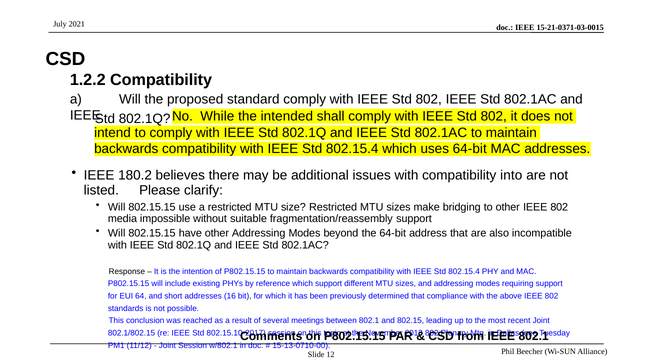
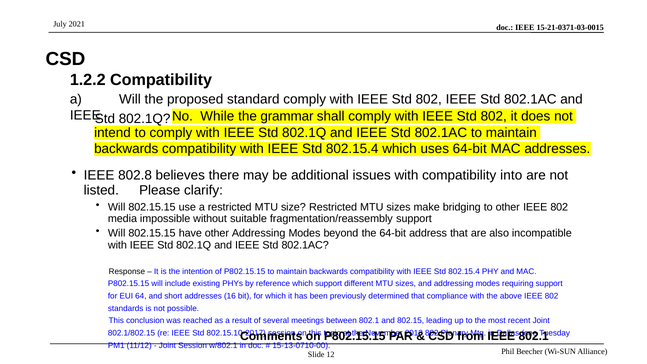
intended: intended -> grammar (287, 116)
180.2: 180.2 -> 802.8 (135, 175)
